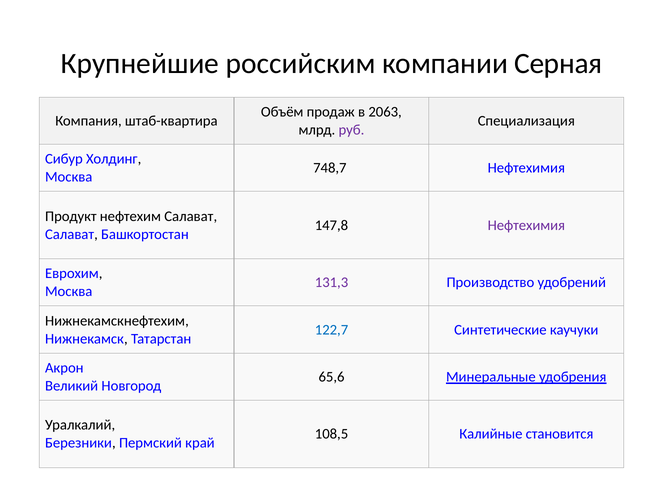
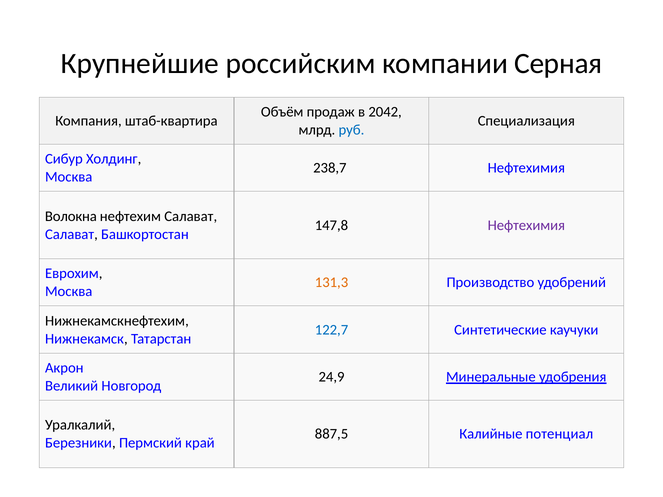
2063: 2063 -> 2042 (385, 112)
руб colour: purple -> blue (351, 130)
748,7: 748,7 -> 238,7 (330, 168)
Продукт: Продукт -> Волокна (71, 216)
131,3 colour: purple -> orange (332, 283)
65,6: 65,6 -> 24,9 (331, 377)
108,5: 108,5 -> 887,5 (332, 434)
становится: становится -> потенциал (559, 434)
